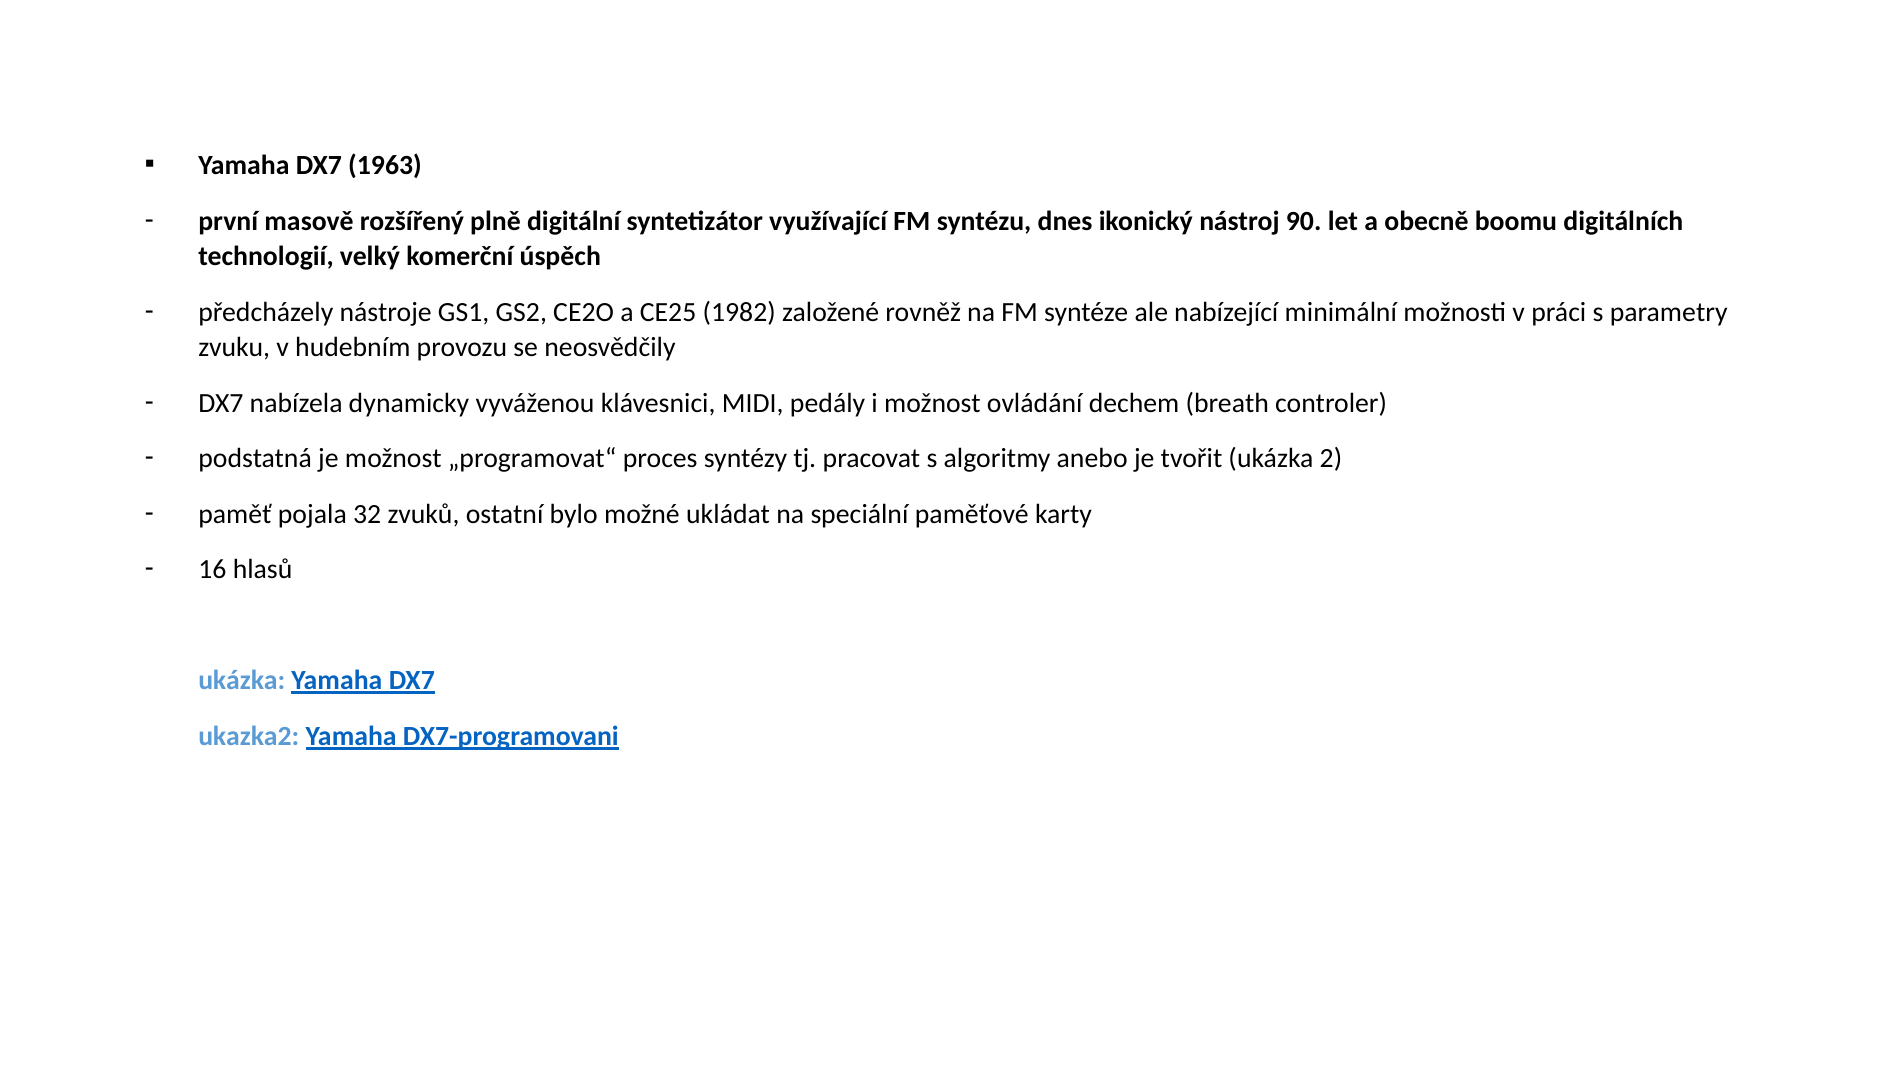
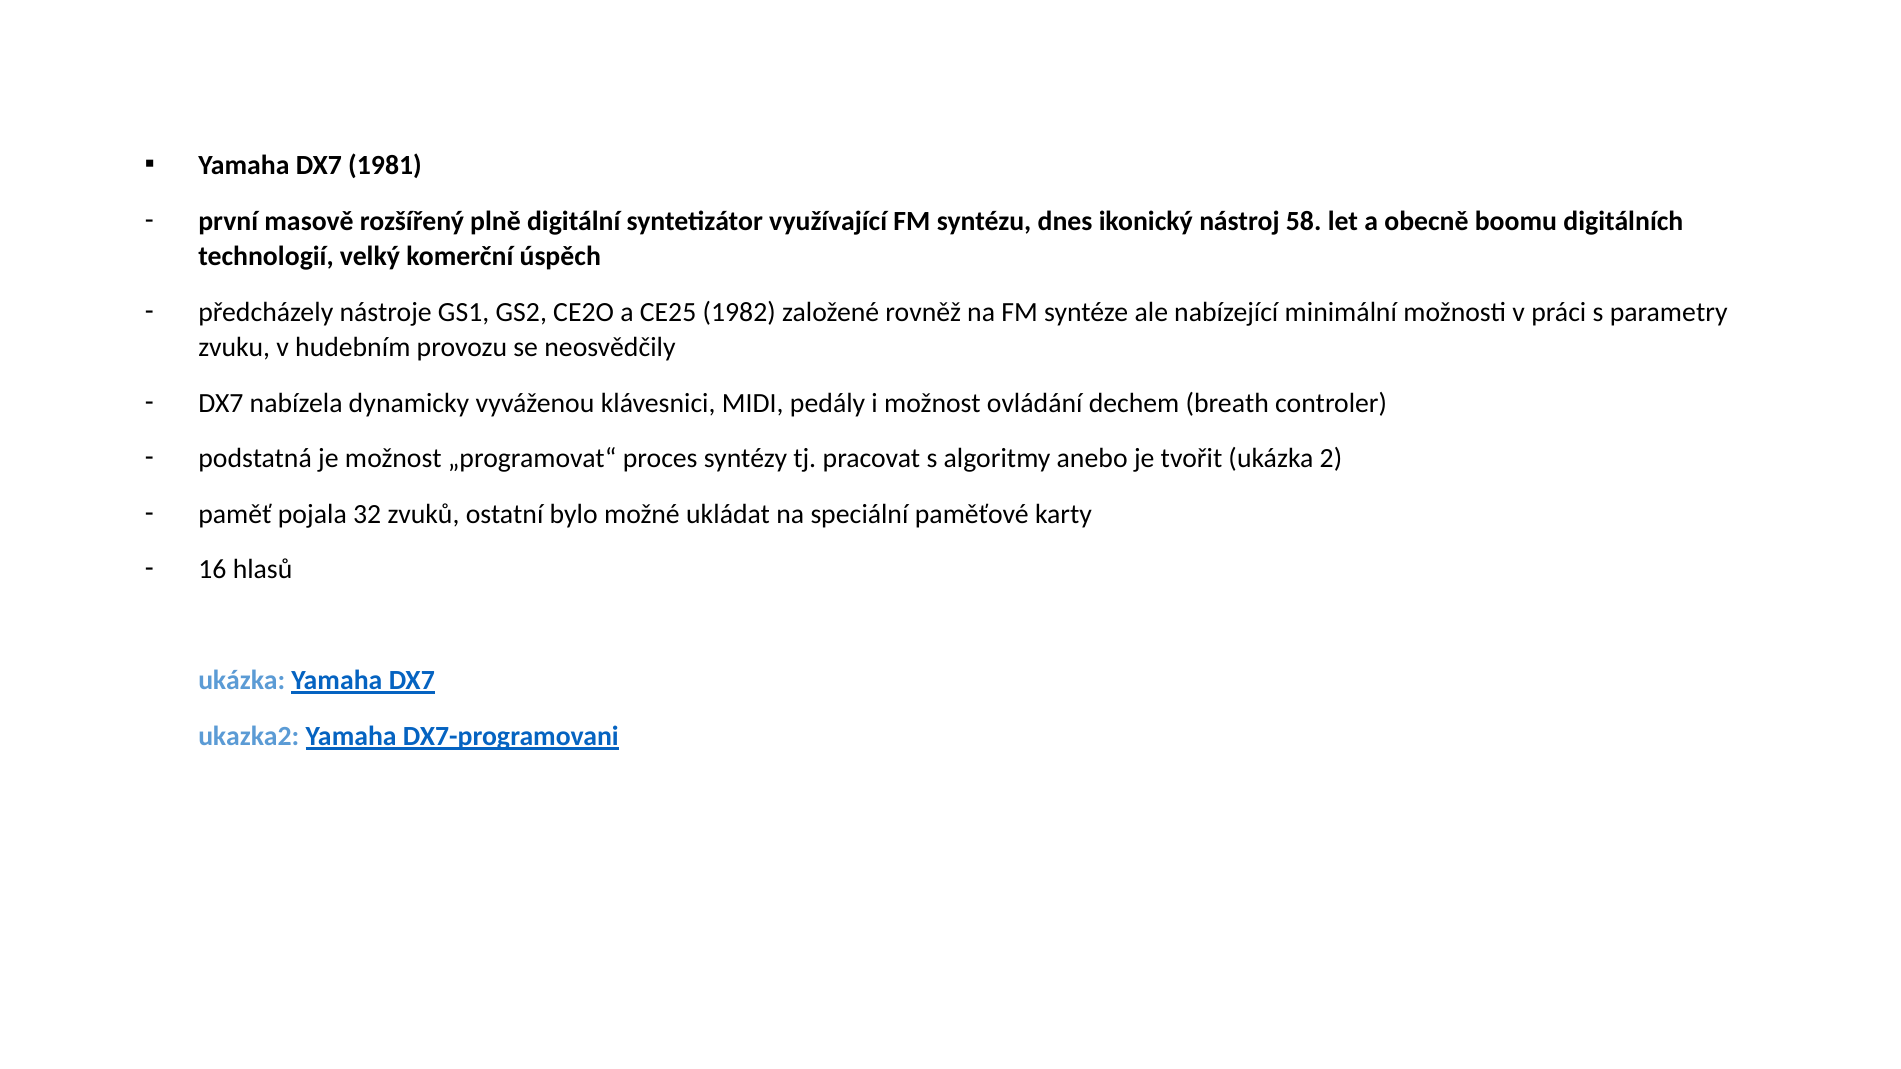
1963: 1963 -> 1981 (385, 166)
90: 90 -> 58 (1304, 221)
